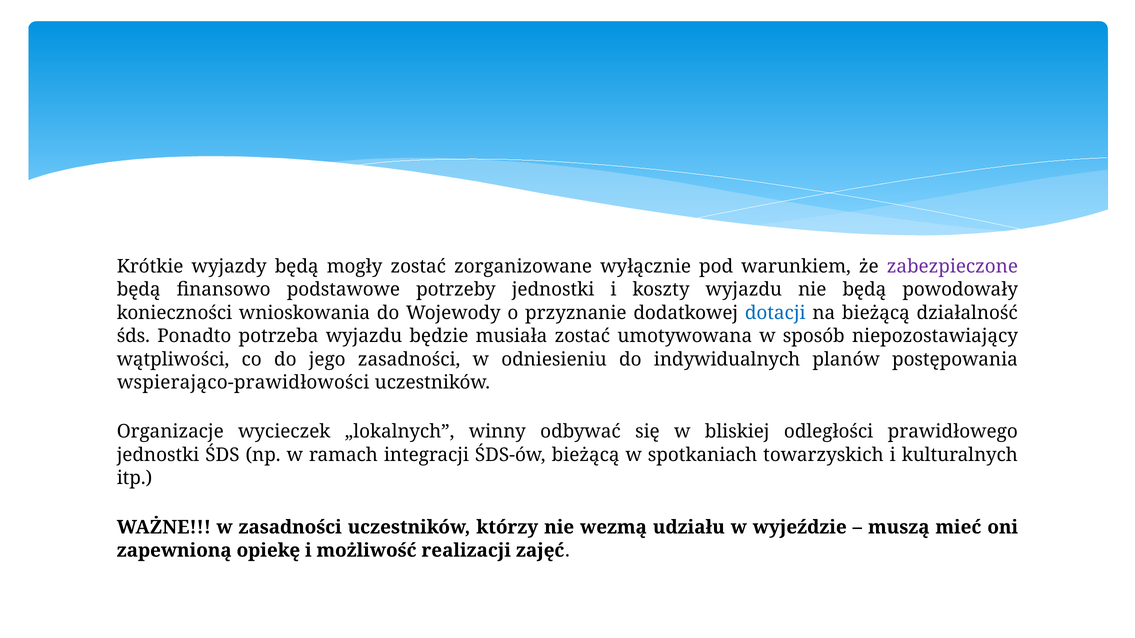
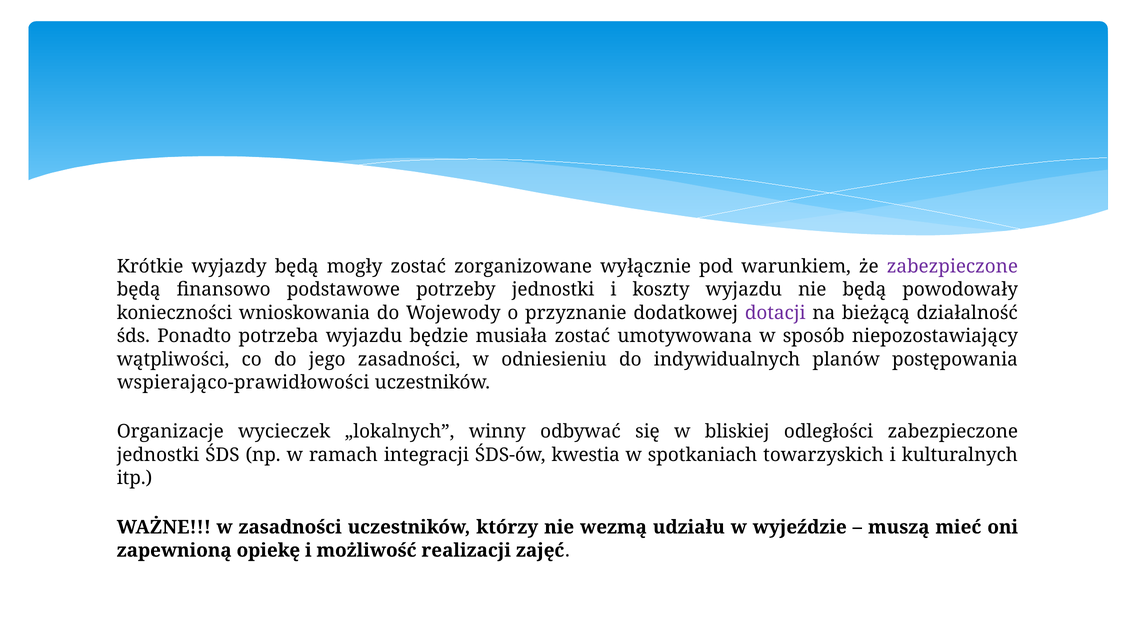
dotacji colour: blue -> purple (775, 313)
odległości prawidłowego: prawidłowego -> zabezpieczone (953, 432)
ŚDS-ów bieżącą: bieżącą -> kwestia (586, 455)
